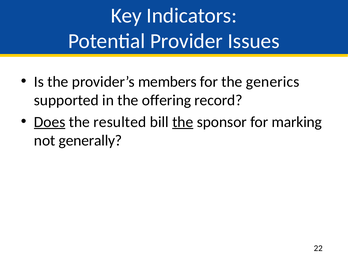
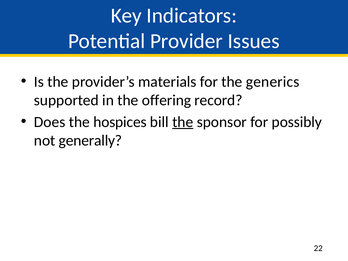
members: members -> materials (167, 82)
Does underline: present -> none (50, 122)
resulted: resulted -> hospices (120, 122)
marking: marking -> possibly (297, 122)
